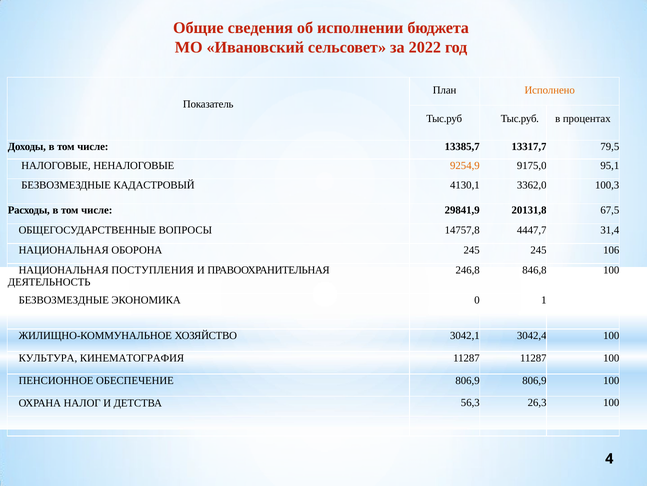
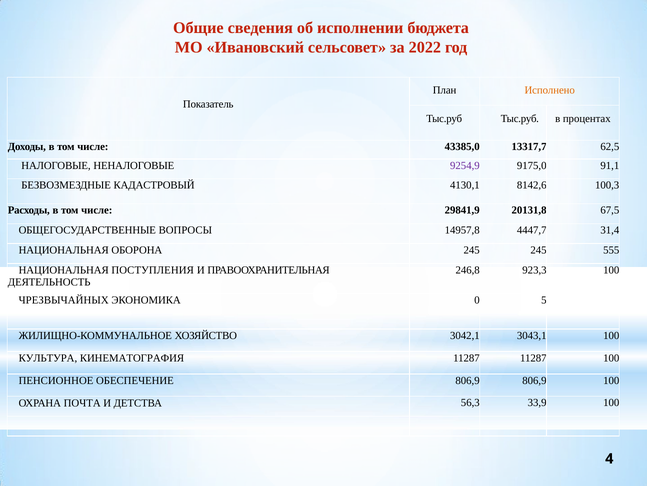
13385,7: 13385,7 -> 43385,0 (462, 147)
79,5: 79,5 -> 62,5 (610, 147)
9254,9 colour: orange -> purple (465, 165)
95,1: 95,1 -> 91,1 (610, 165)
3362,0: 3362,0 -> 8142,6 (532, 185)
14757,8: 14757,8 -> 14957,8 (462, 230)
106: 106 -> 555 (611, 250)
846,8: 846,8 -> 923,3 (534, 270)
БЕЗВОЗМЕЗДНЫЕ: БЕЗВОЗМЕЗДНЫЕ -> ЧРЕЗВЫЧАЙНЫХ (64, 300)
1: 1 -> 5 (544, 300)
3042,4: 3042,4 -> 3043,1 (532, 335)
НАЛОГ: НАЛОГ -> ПОЧТА (82, 402)
26,3: 26,3 -> 33,9 (537, 402)
